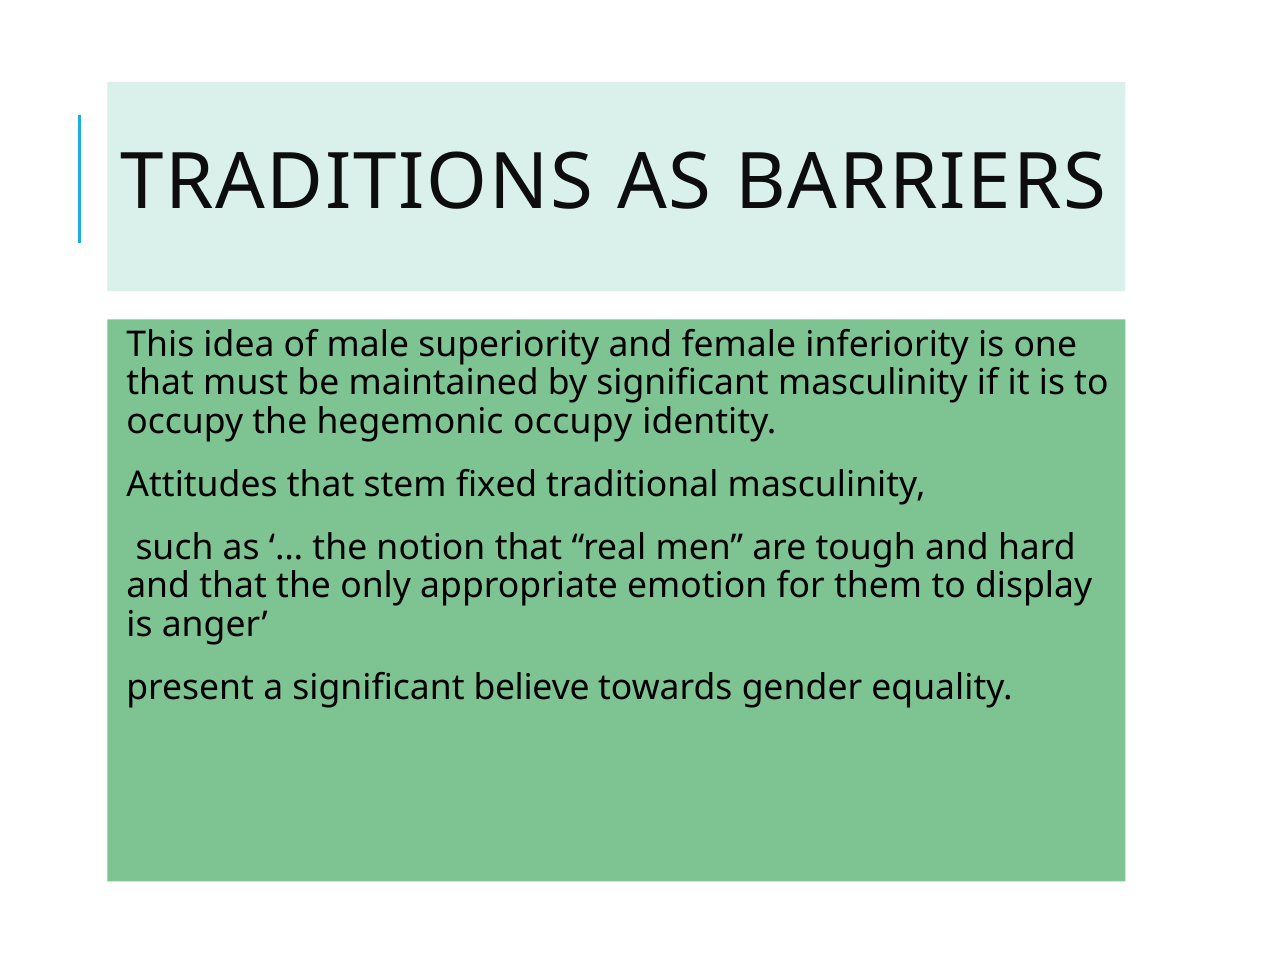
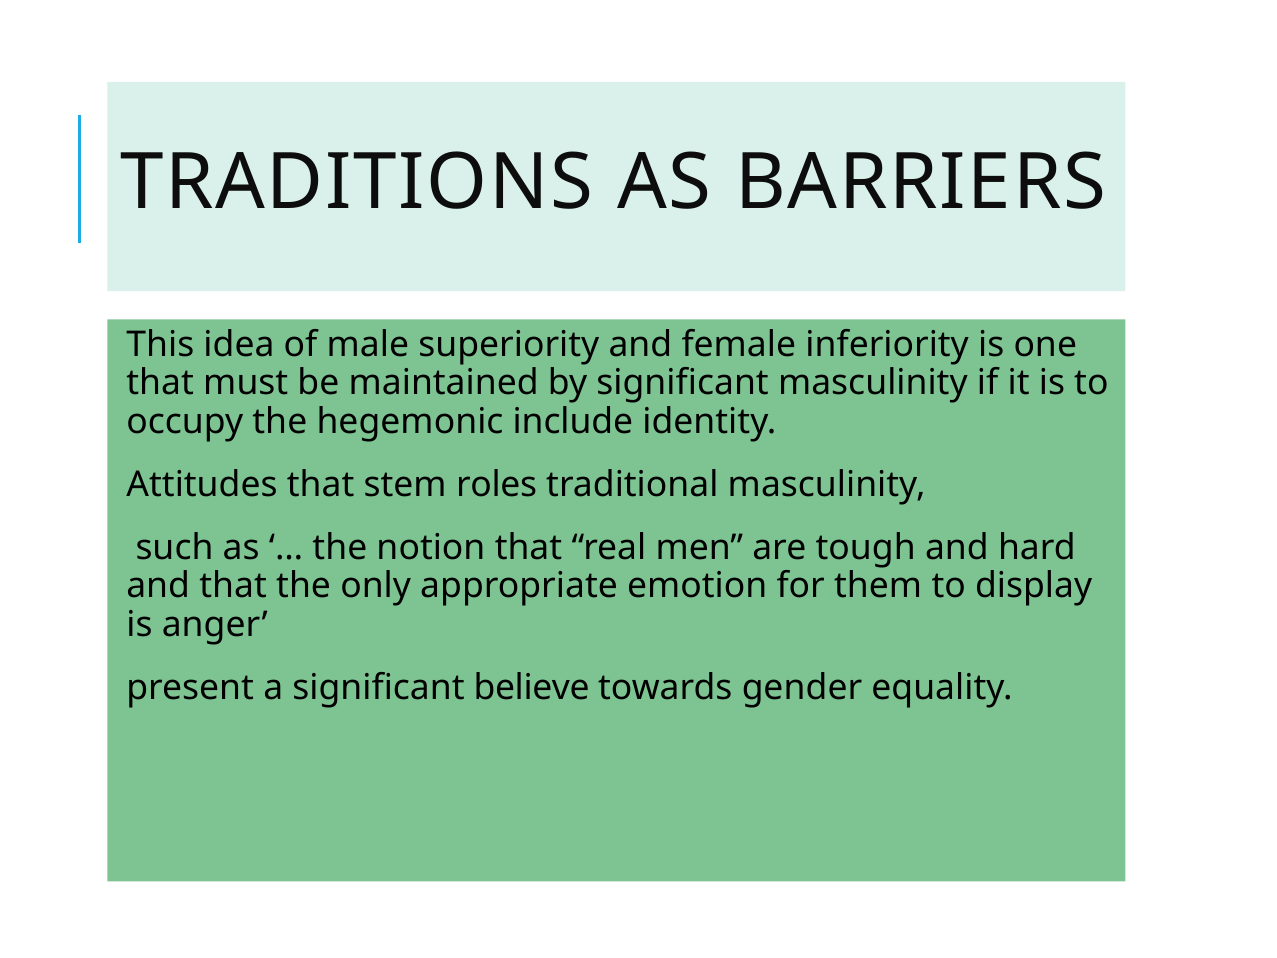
hegemonic occupy: occupy -> include (573, 421)
fixed: fixed -> roles (497, 484)
